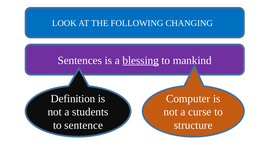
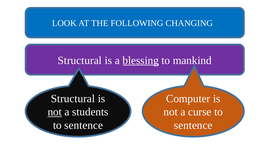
Sentences: Sentences -> Structural (80, 61)
Definition: Definition -> Structural (73, 99)
not underline: none -> present (55, 112)
structure: structure -> sentence (193, 126)
